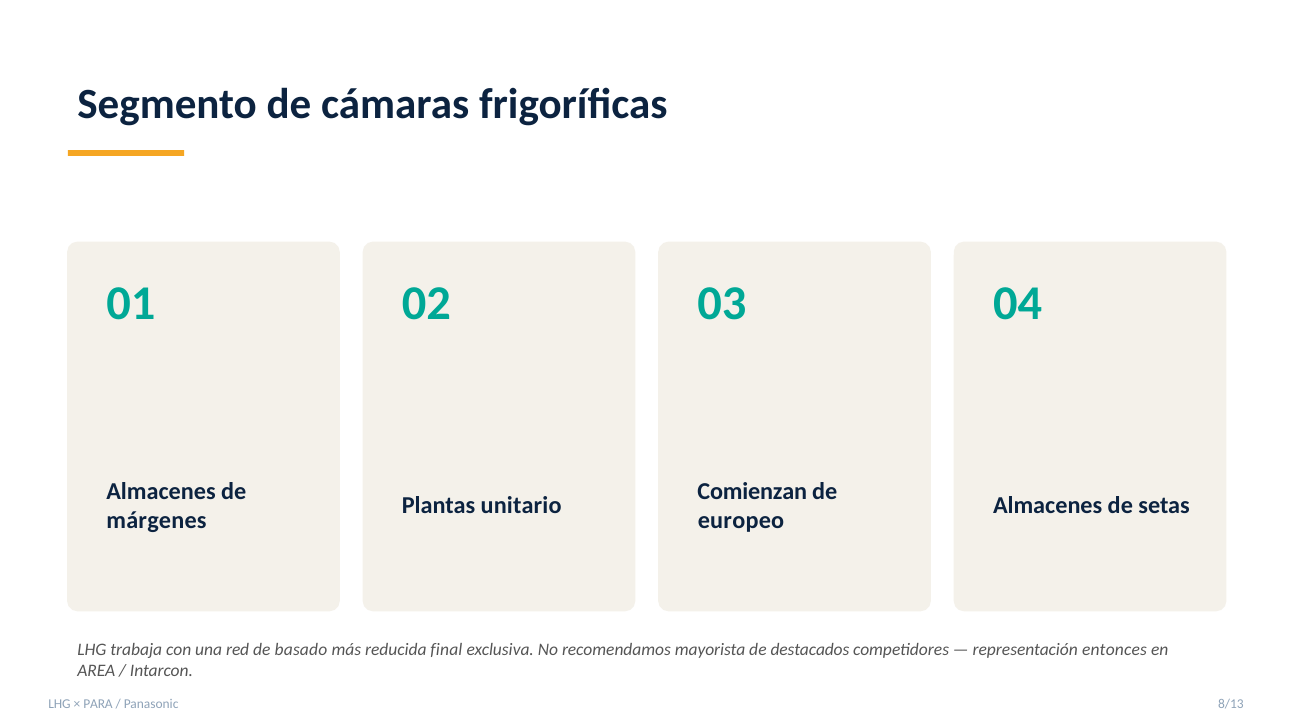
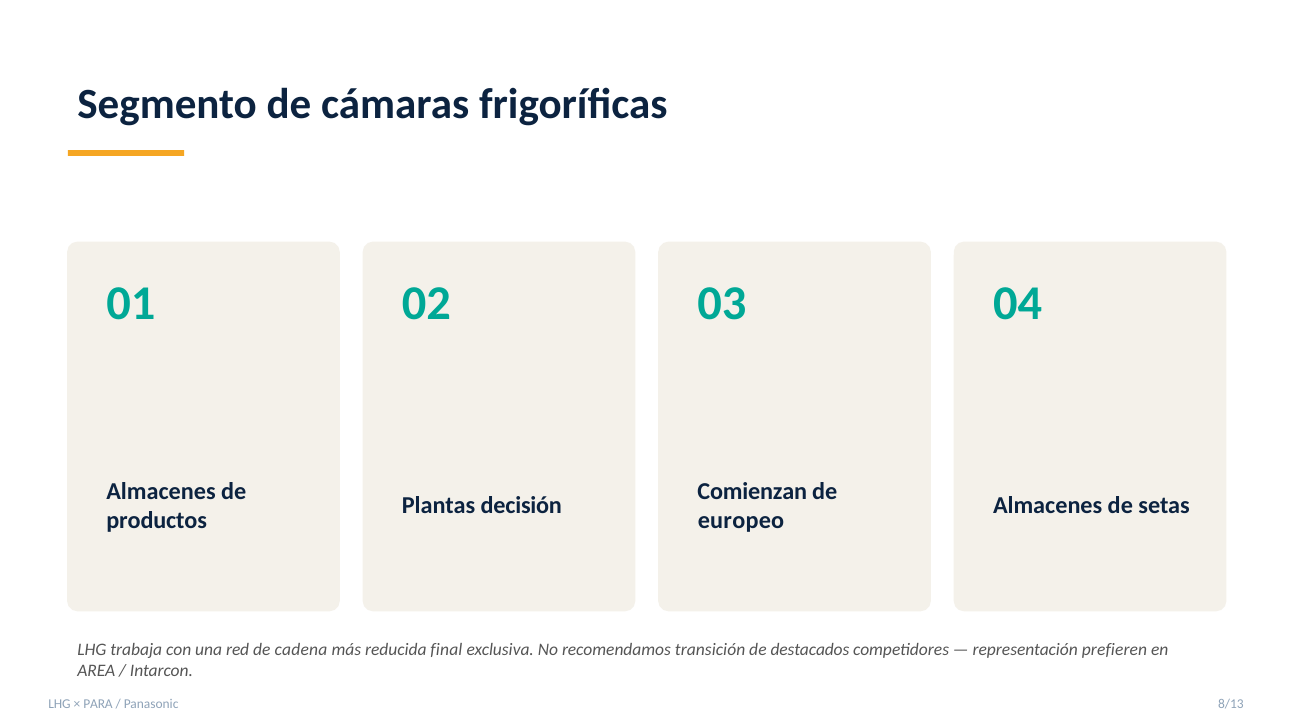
unitario: unitario -> decisión (521, 506)
márgenes: márgenes -> productos (157, 520)
basado: basado -> cadena (301, 650)
mayorista: mayorista -> transición (710, 650)
entonces: entonces -> prefieren (1114, 650)
